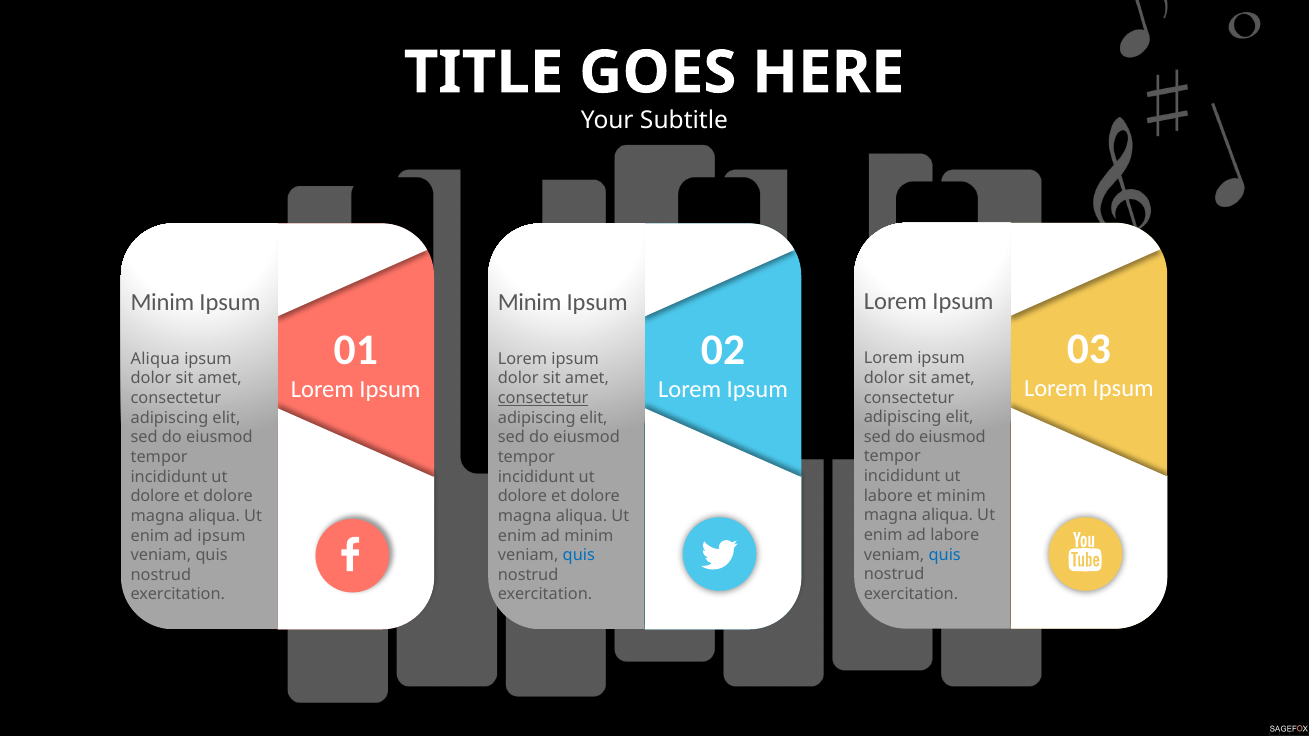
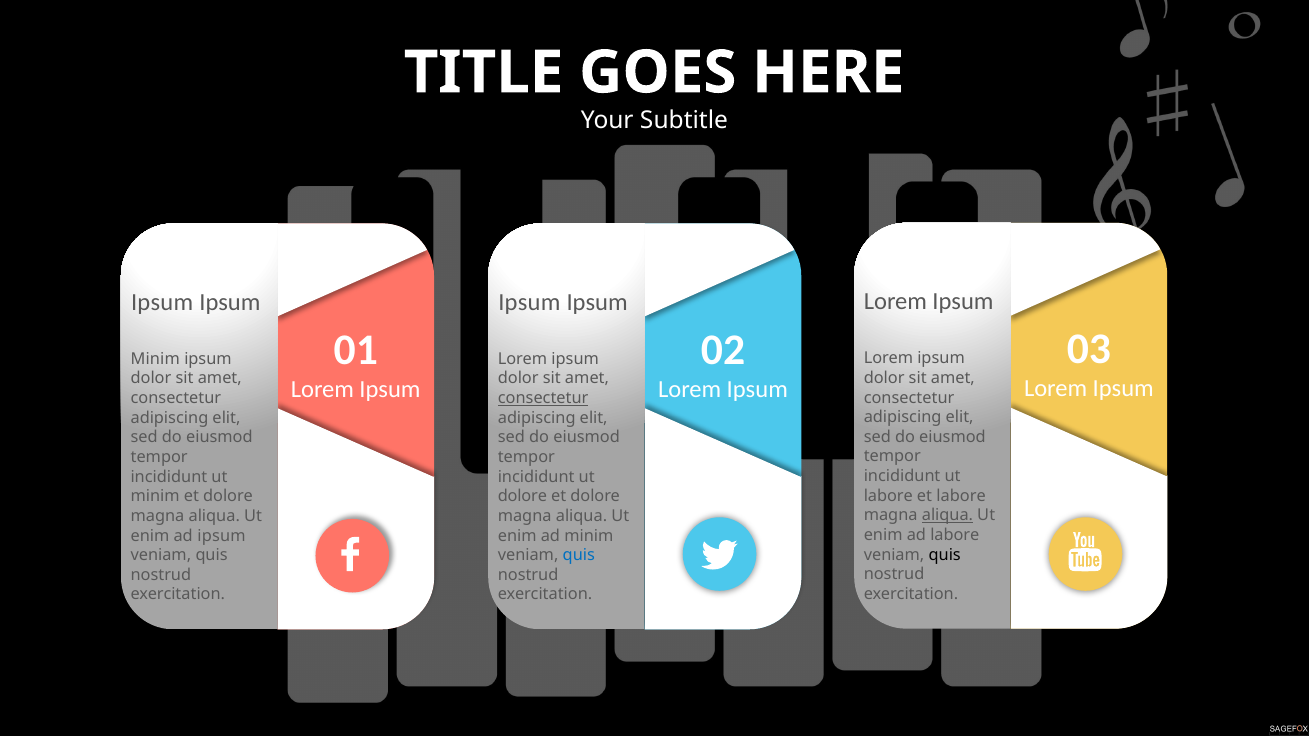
Minim: Minim -> Ipsum (162, 302)
Minim: Minim -> Ipsum (529, 302)
Aliqua: Aliqua -> Minim (155, 359)
et minim: minim -> labore (961, 496)
dolore: dolore -> minim (155, 497)
aliqua underline: none -> present (947, 516)
quis colour: blue -> black (945, 555)
